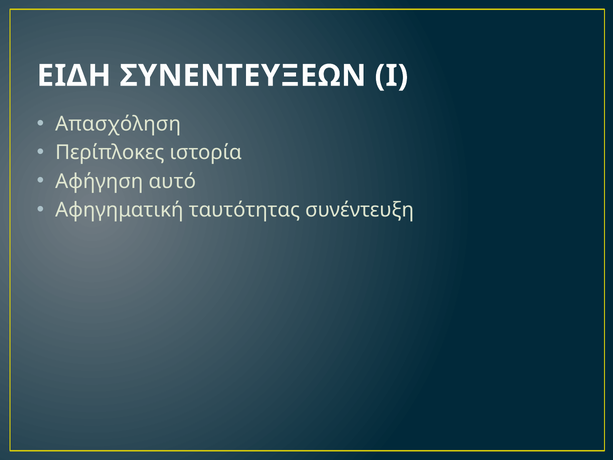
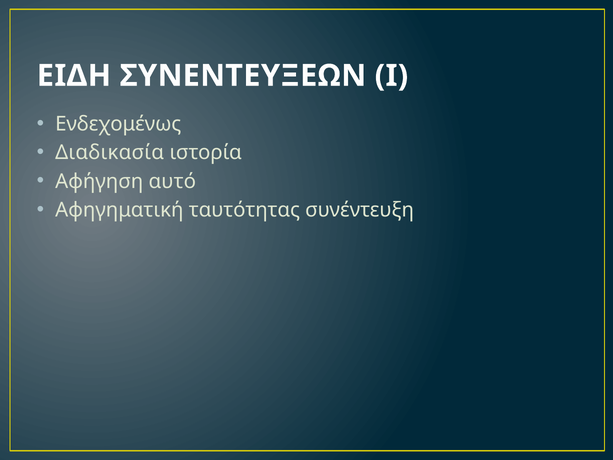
Απασχόληση: Απασχόληση -> Ενδεχομένως (118, 124)
Περίπλοκες: Περίπλοκες -> Διαδικασία (110, 153)
